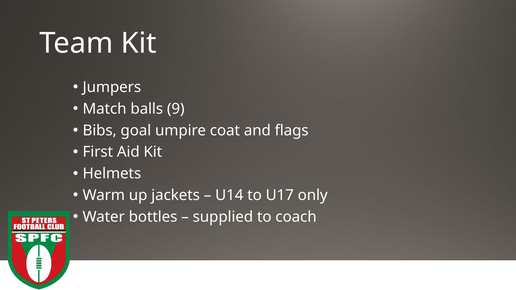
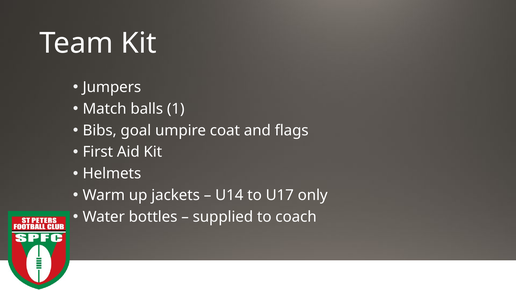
9: 9 -> 1 (176, 109)
